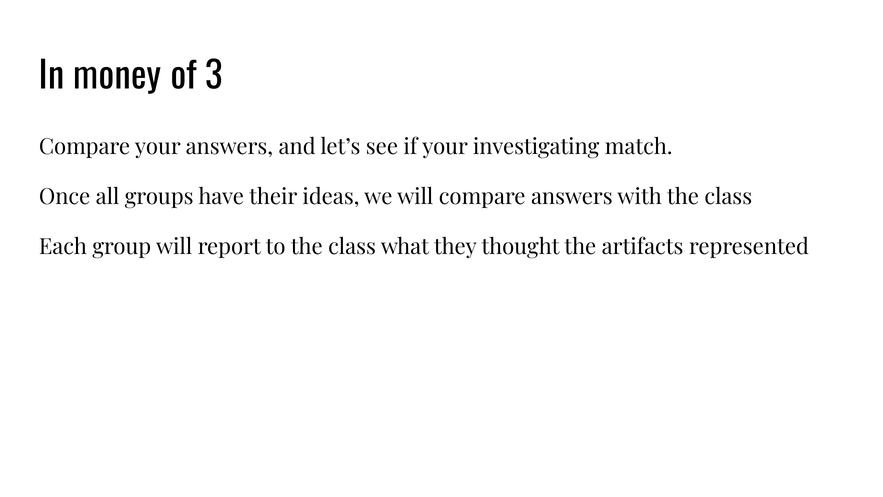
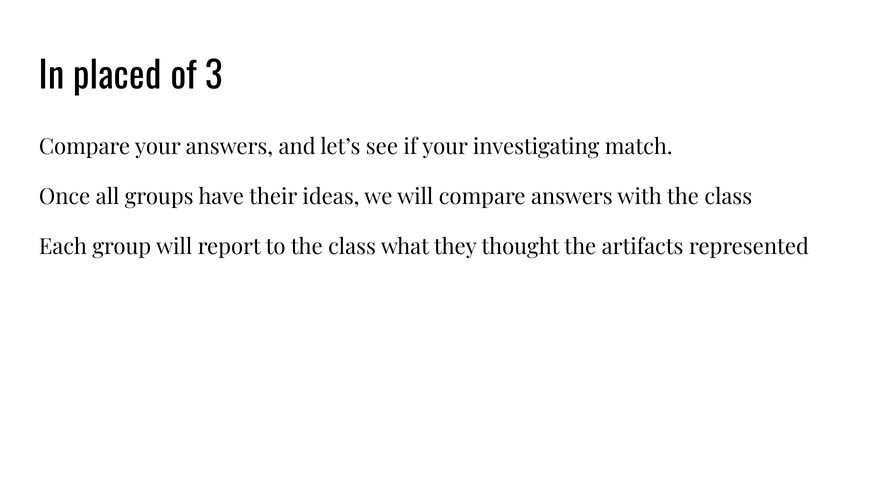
money: money -> placed (117, 76)
